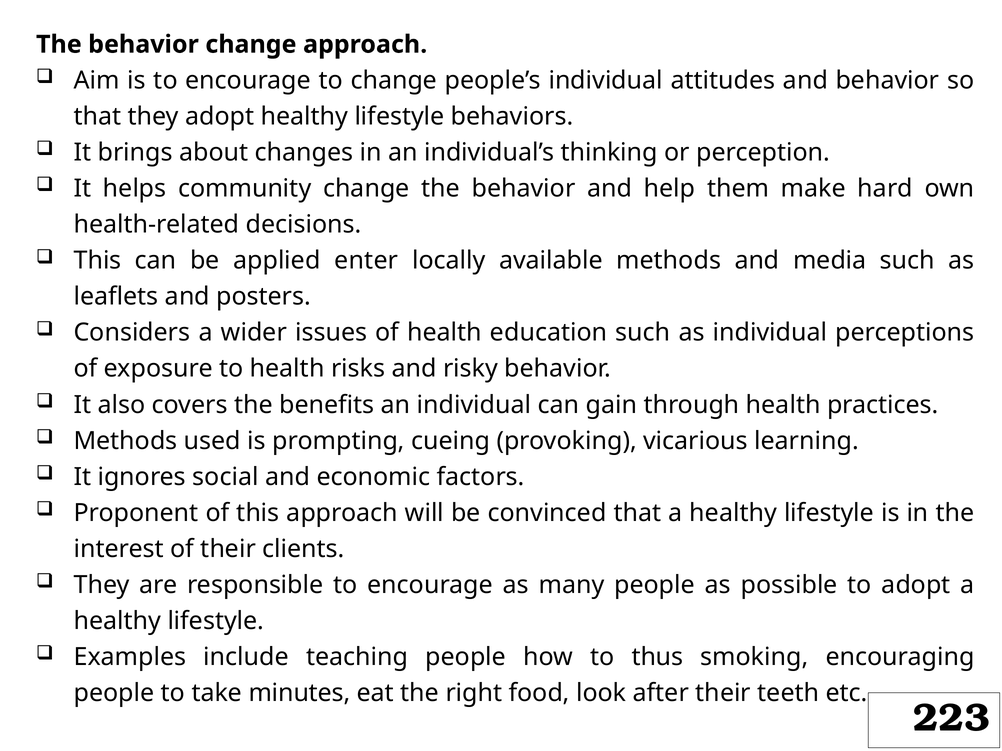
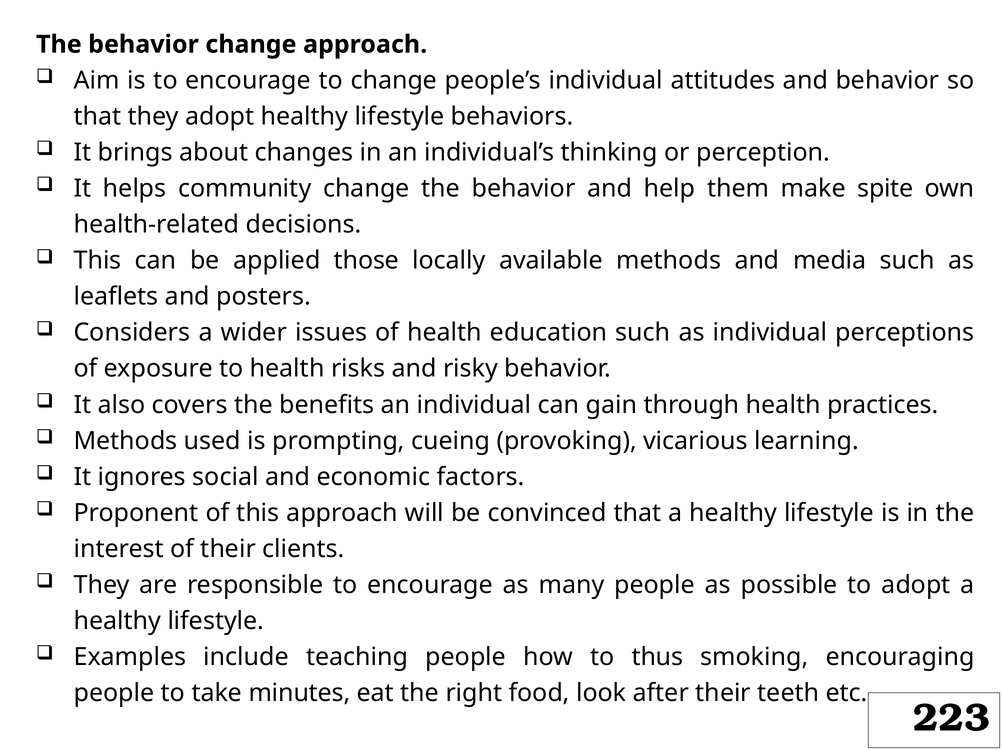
hard: hard -> spite (885, 189)
enter: enter -> those (366, 261)
